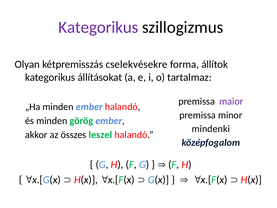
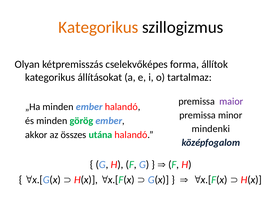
Kategorikus colour: purple -> orange (98, 27)
cselekvésekre: cselekvésekre -> cselekvőképes (137, 64)
leszel: leszel -> utána (100, 135)
